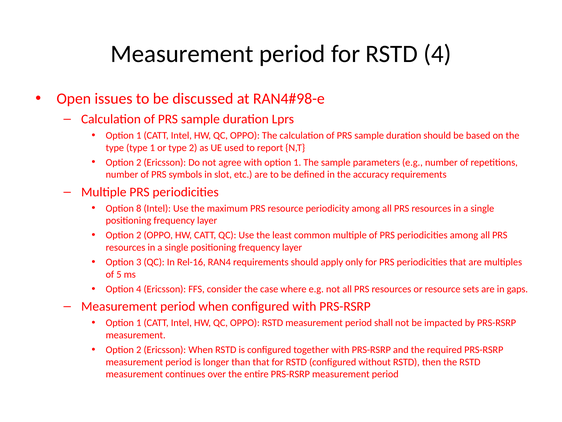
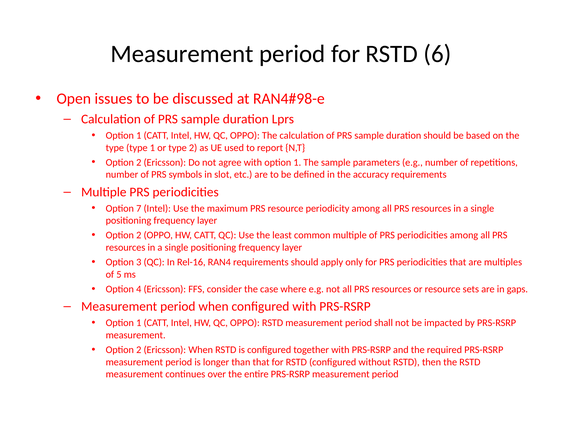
RSTD 4: 4 -> 6 (437, 54)
8: 8 -> 7 (139, 208)
